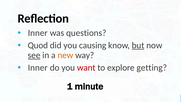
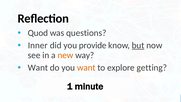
Inner: Inner -> Quod (38, 33)
Quod: Quod -> Inner (38, 45)
causing: causing -> provide (93, 45)
see underline: present -> none (34, 55)
Inner: Inner -> Want (38, 68)
want colour: red -> orange (86, 68)
